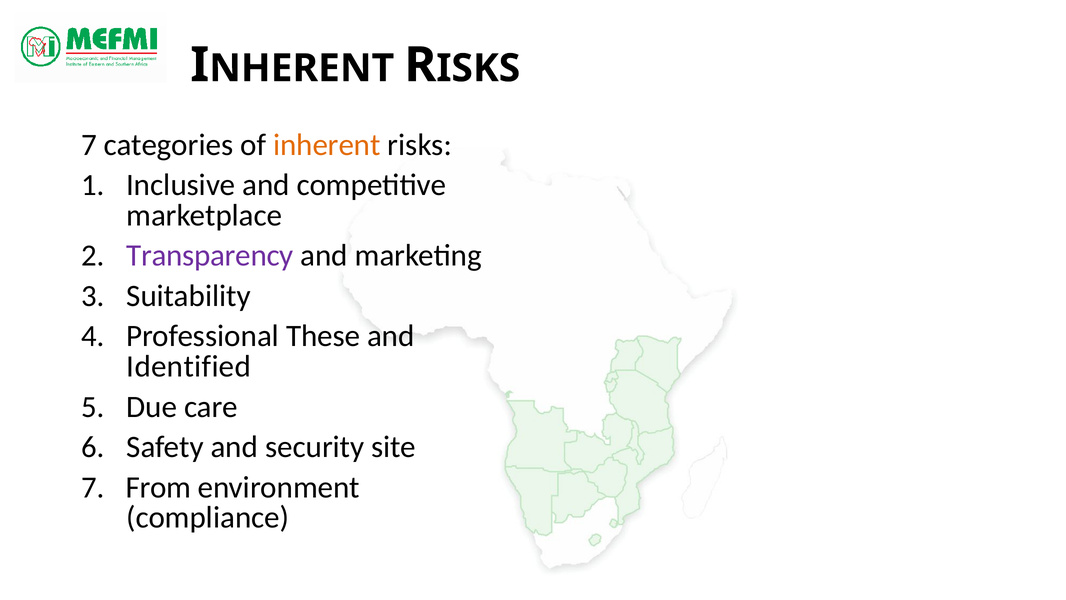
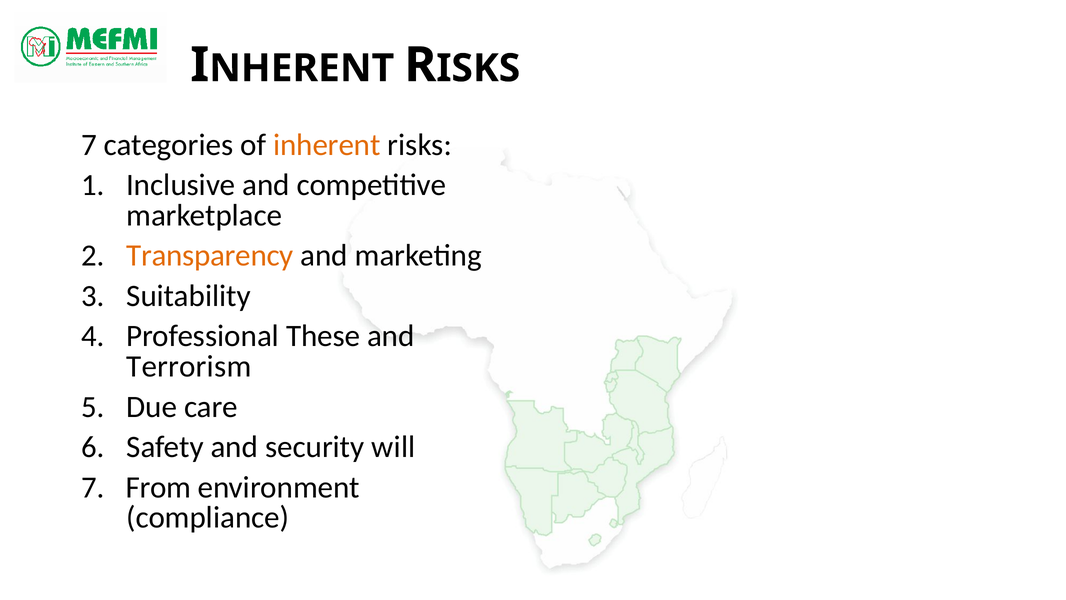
Transparency colour: purple -> orange (210, 256)
Identified: Identified -> Terrorism (189, 366)
site: site -> will (393, 447)
